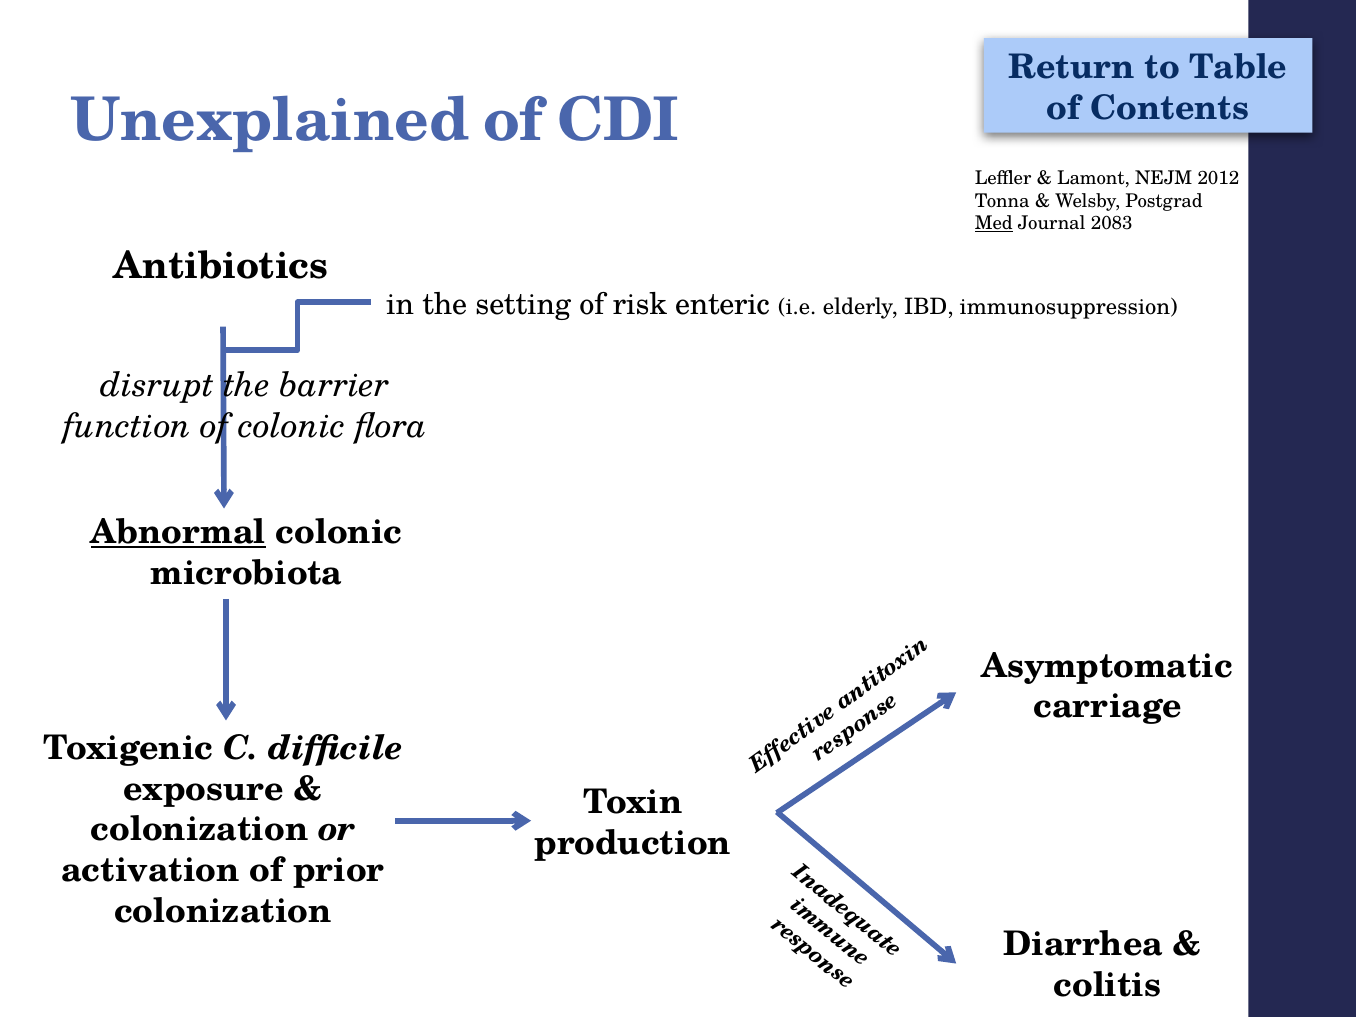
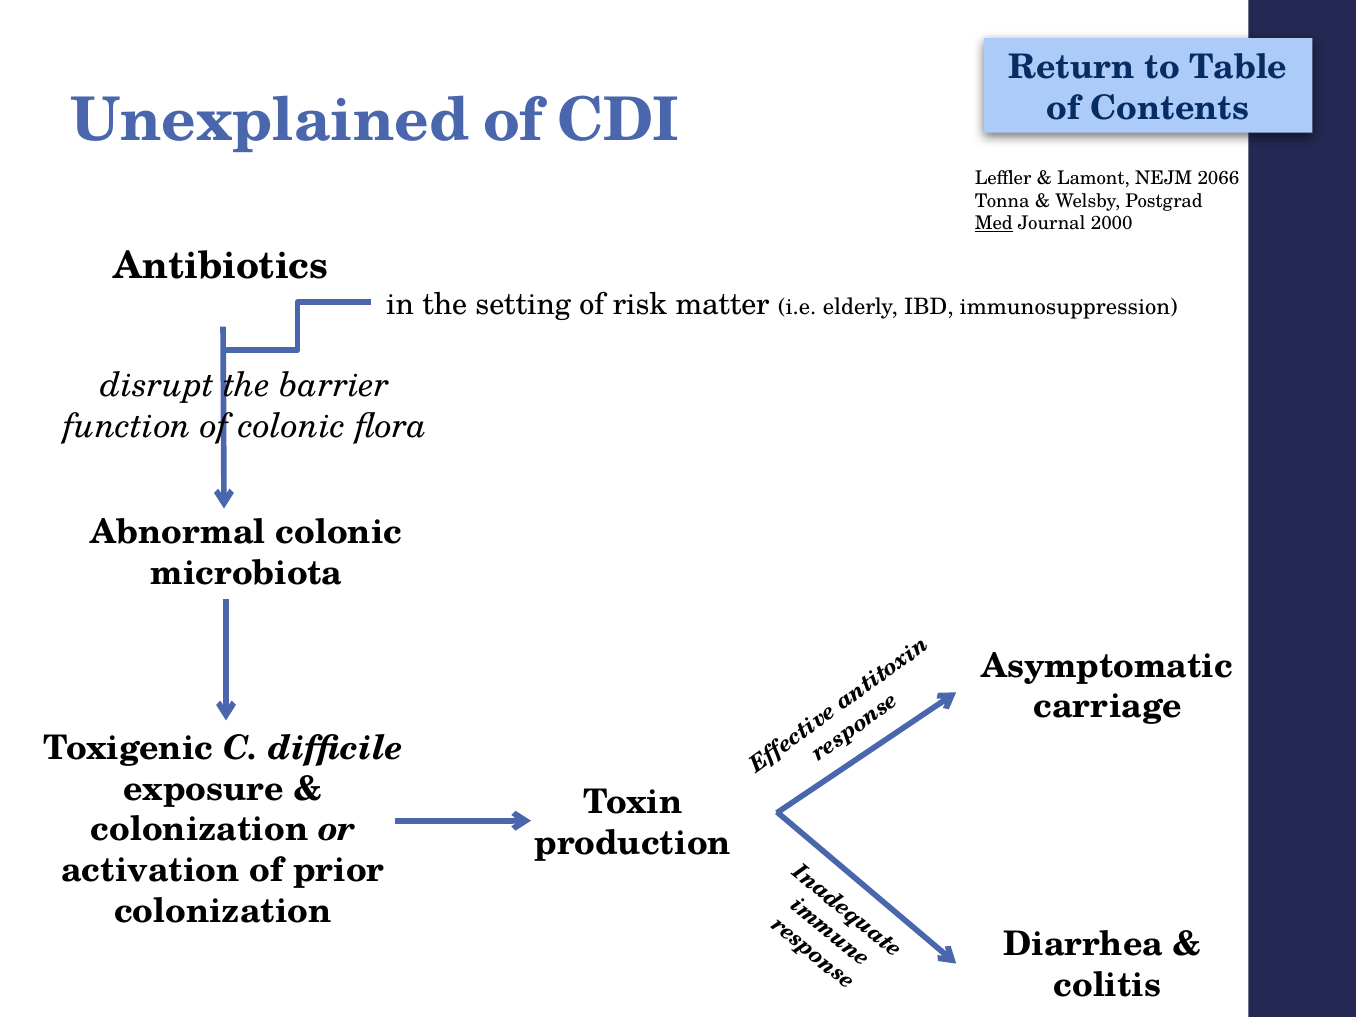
2012: 2012 -> 2066 (1218, 178)
2083: 2083 -> 2000 (1112, 224)
enteric: enteric -> matter (723, 304)
Abnormal underline: present -> none (178, 532)
